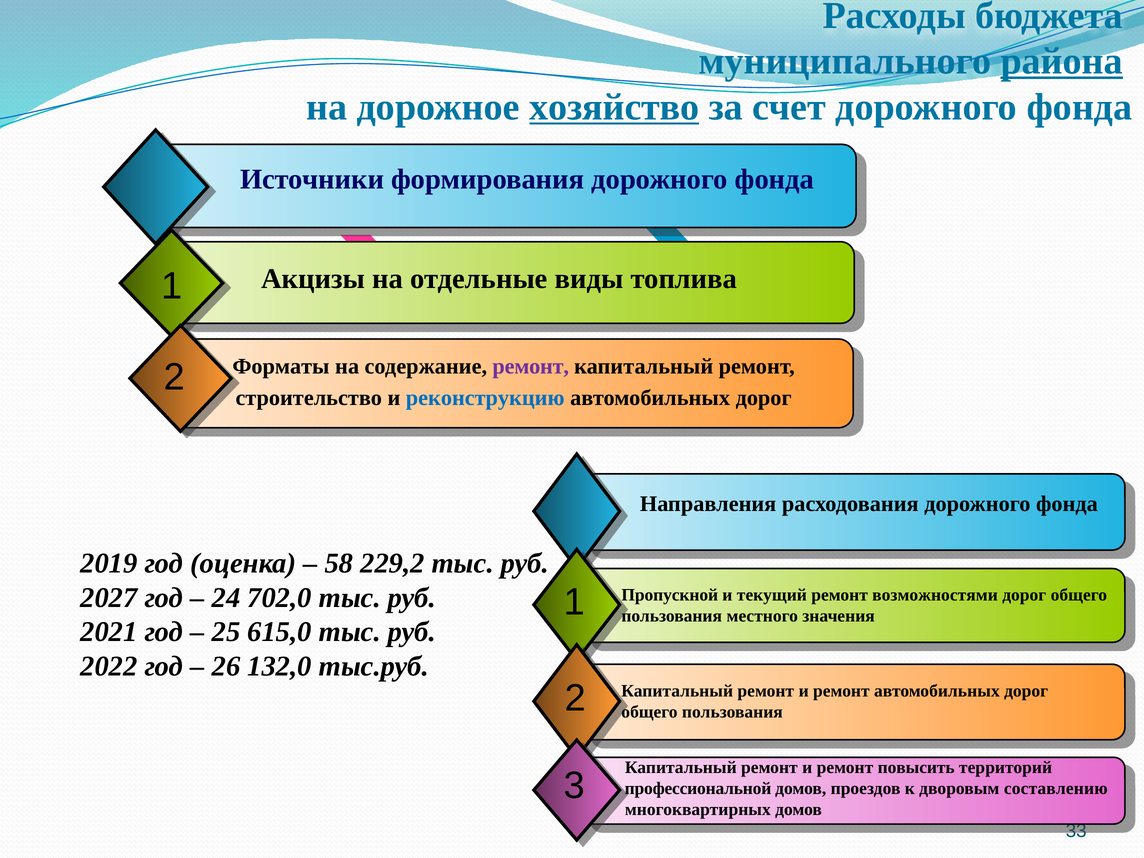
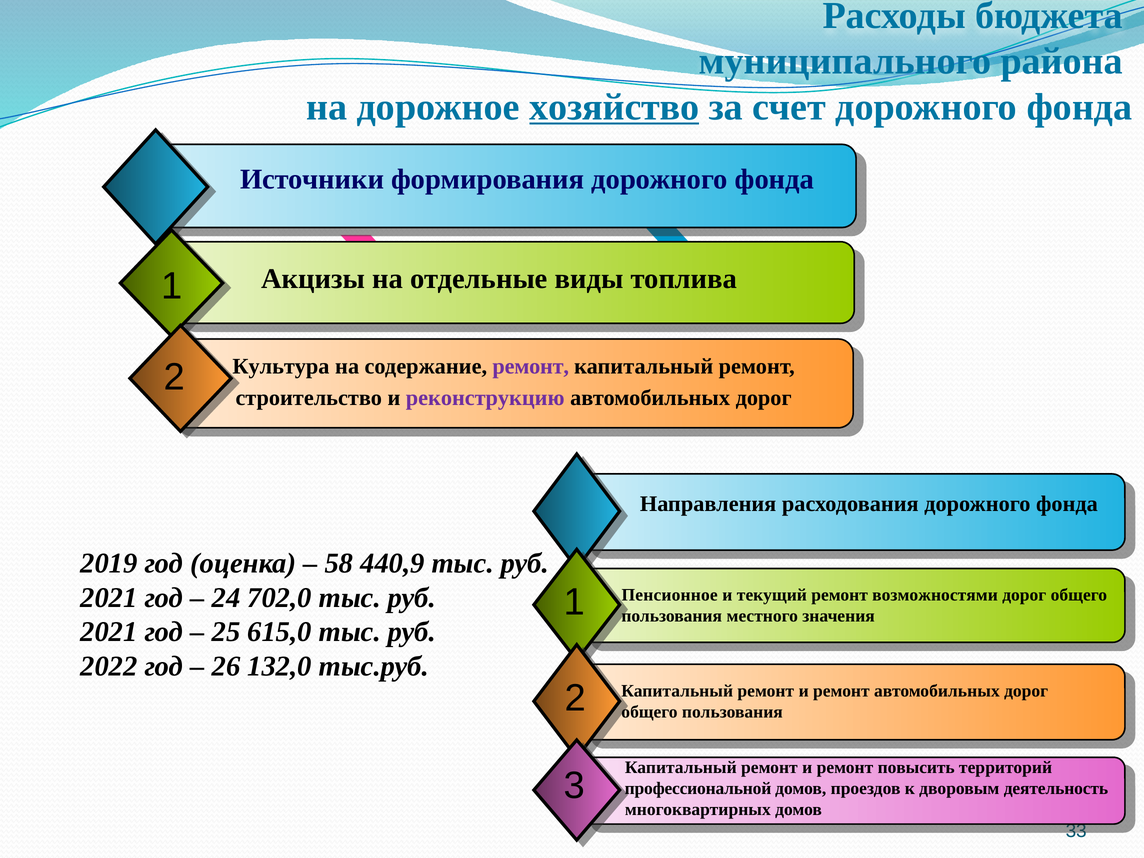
района underline: present -> none (1062, 61)
Форматы: Форматы -> Культура (281, 367)
реконструкцию colour: blue -> purple (485, 398)
229,2: 229,2 -> 440,9 (392, 563)
2027: 2027 -> 2021 (109, 598)
Пропускной: Пропускной -> Пенсионное (670, 595)
составлению: составлению -> деятельность (1056, 789)
